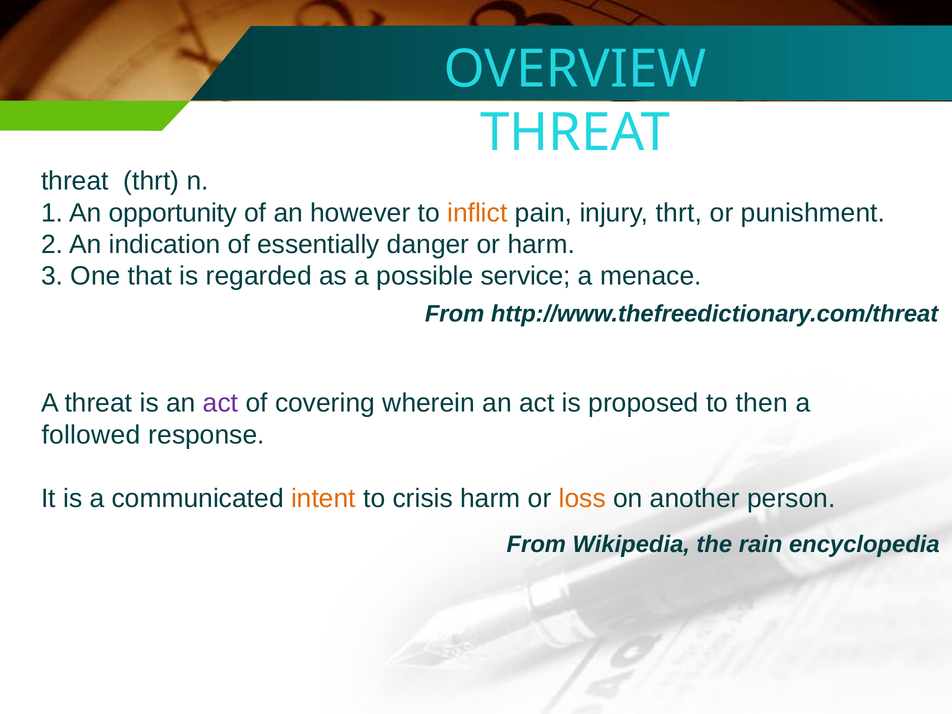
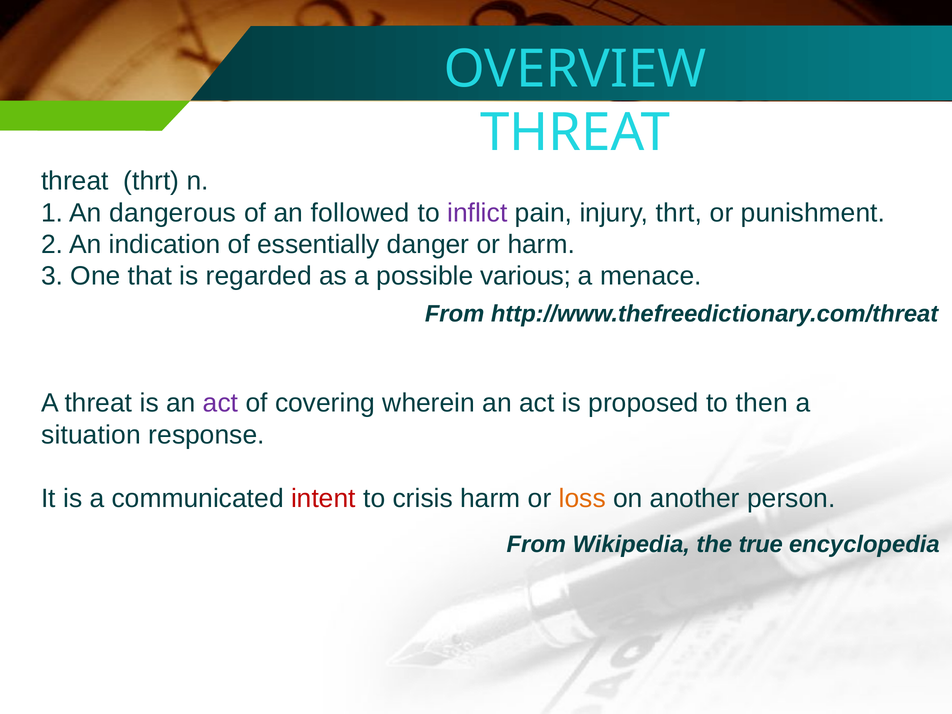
opportunity: opportunity -> dangerous (173, 213)
however: however -> followed (360, 213)
inflict colour: orange -> purple (477, 213)
service: service -> various (526, 276)
followed: followed -> situation (91, 435)
intent colour: orange -> red (323, 498)
rain: rain -> true (761, 544)
